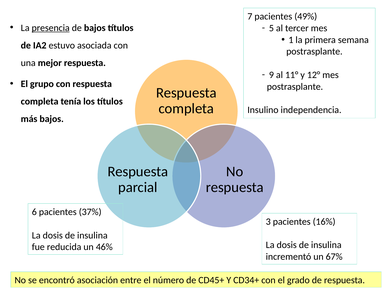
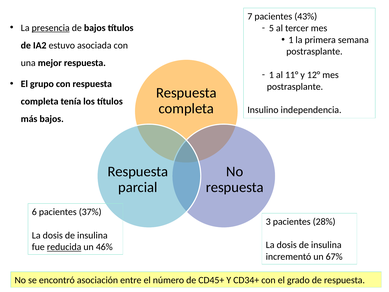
49%: 49% -> 43% (306, 16)
9: 9 -> 1 (271, 75)
16%: 16% -> 28% (324, 221)
reducida underline: none -> present (64, 247)
